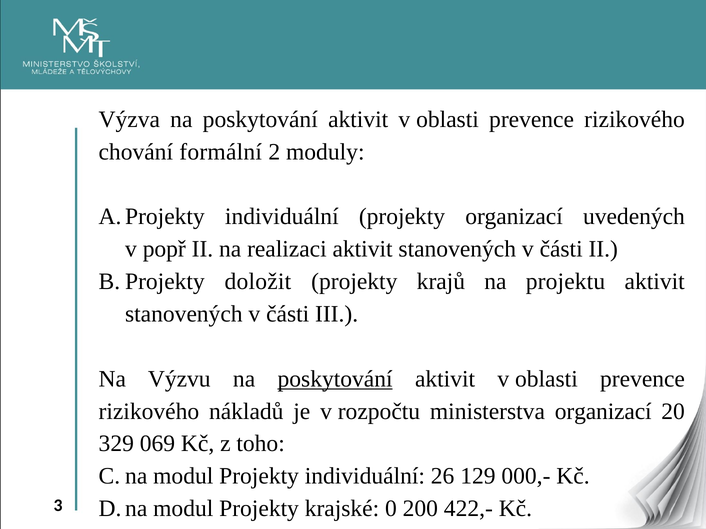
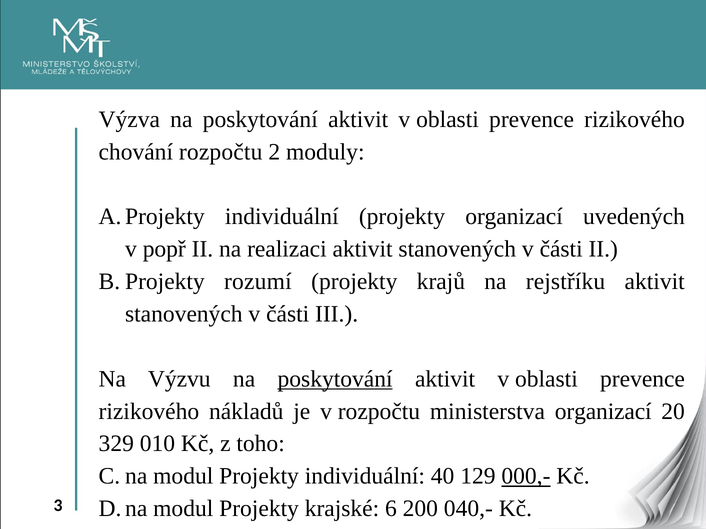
chování formální: formální -> rozpočtu (221, 152)
doložit: doložit -> rozumí (258, 282)
projektu: projektu -> rejstříku (565, 282)
069: 069 -> 010 (157, 444)
26: 26 -> 40 (443, 477)
000,- underline: none -> present (526, 477)
0: 0 -> 6 (391, 509)
422,-: 422,- -> 040,- (468, 509)
